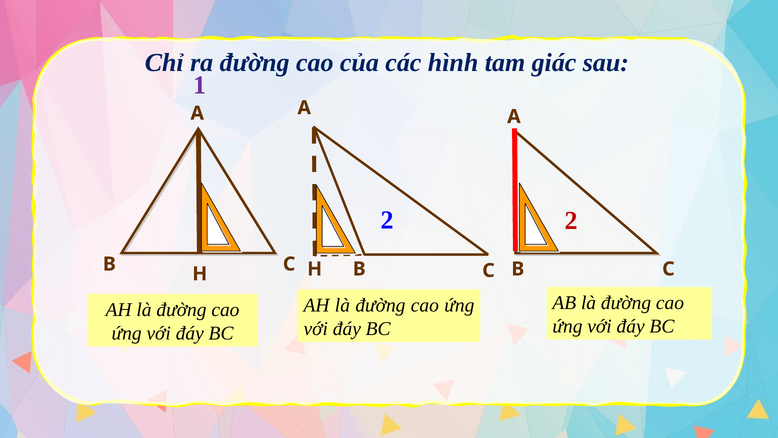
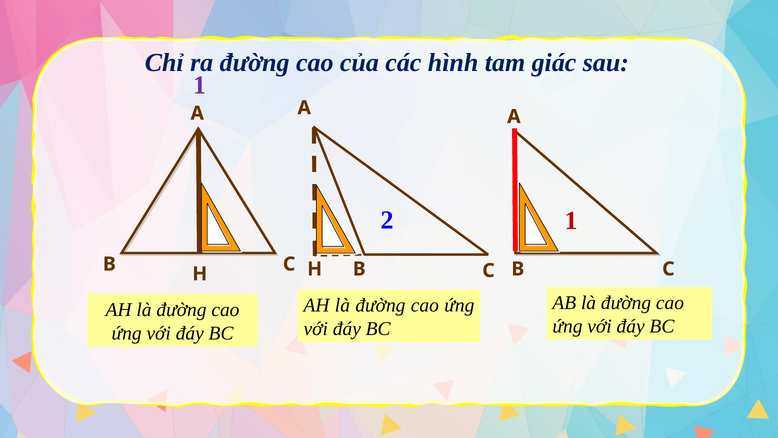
2 2: 2 -> 1 (571, 220)
